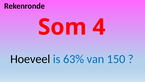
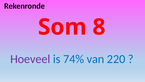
4: 4 -> 8 (99, 27)
Hoeveel colour: black -> purple (30, 59)
63%: 63% -> 74% (74, 59)
150: 150 -> 220 (116, 59)
